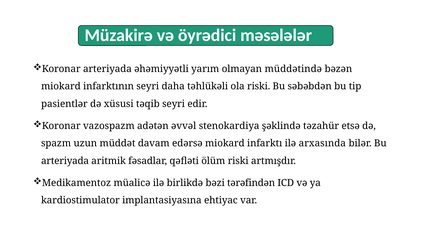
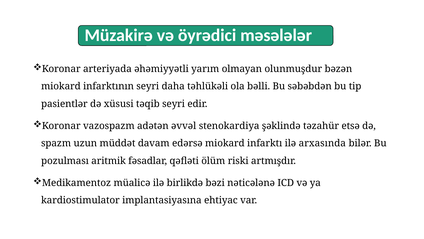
müddətində: müddətində -> olunmuşdur (293, 69)
ola riski: riski -> bəlli (259, 86)
arteriyada: arteriyada -> pozulması (65, 161)
tərəfindən: tərəfindən -> nəticələnə (251, 182)
